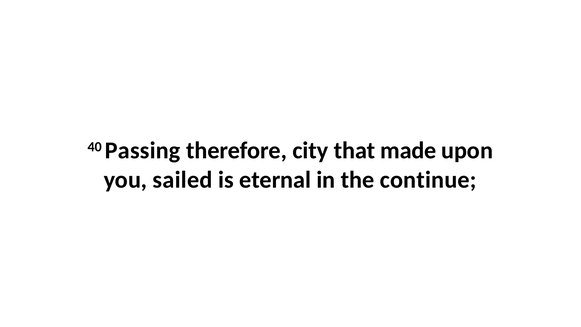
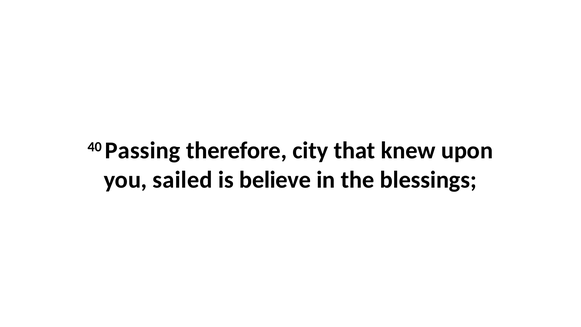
made: made -> knew (408, 151)
eternal: eternal -> believe (275, 180)
continue: continue -> blessings (428, 180)
